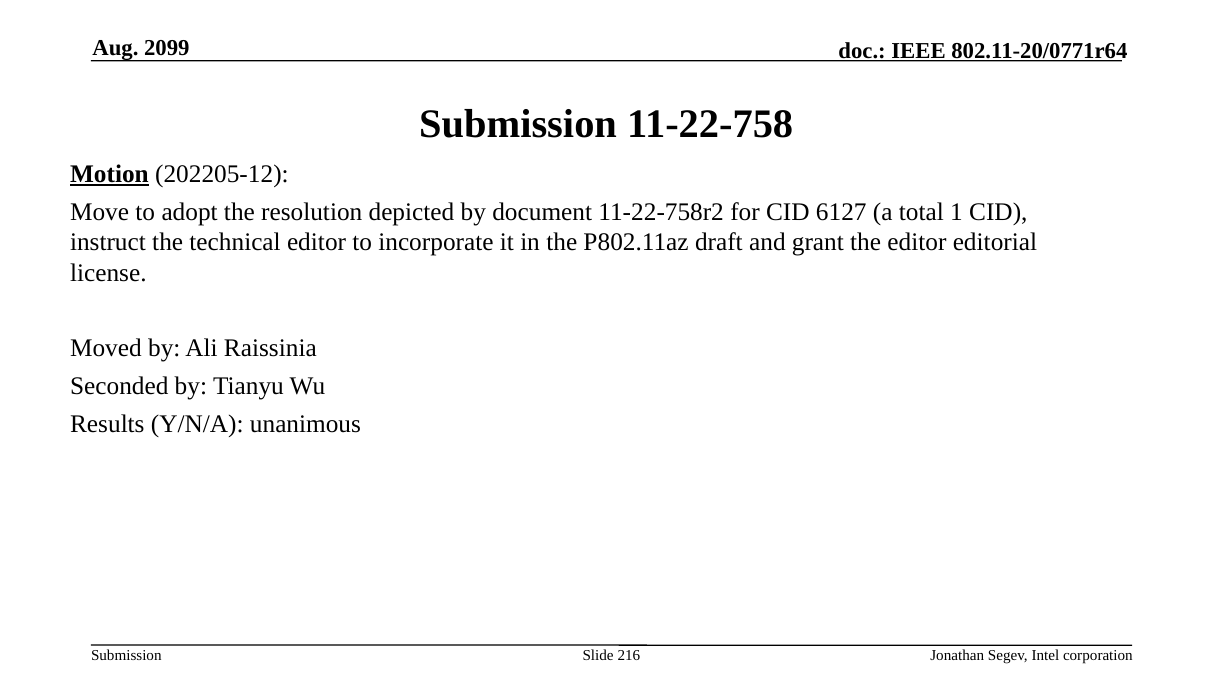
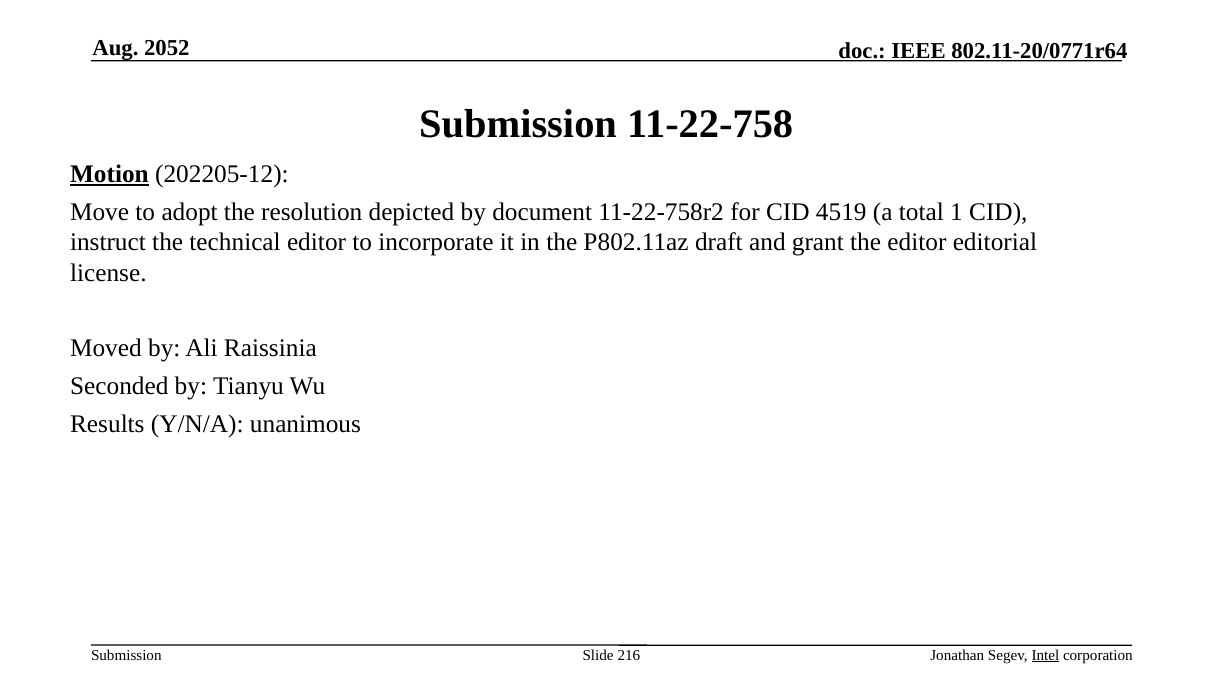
2099: 2099 -> 2052 (167, 48)
6127: 6127 -> 4519 (841, 212)
Intel underline: none -> present (1045, 654)
